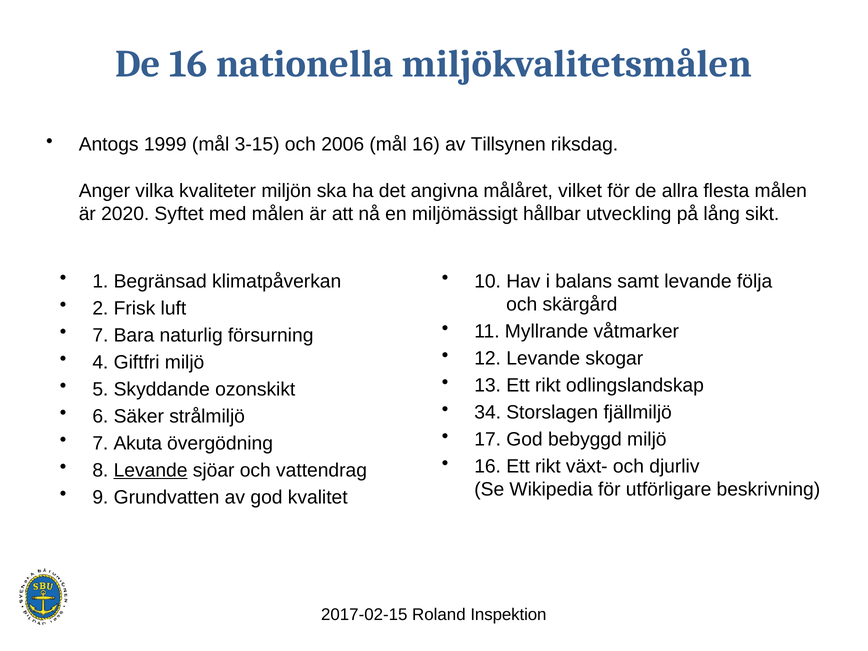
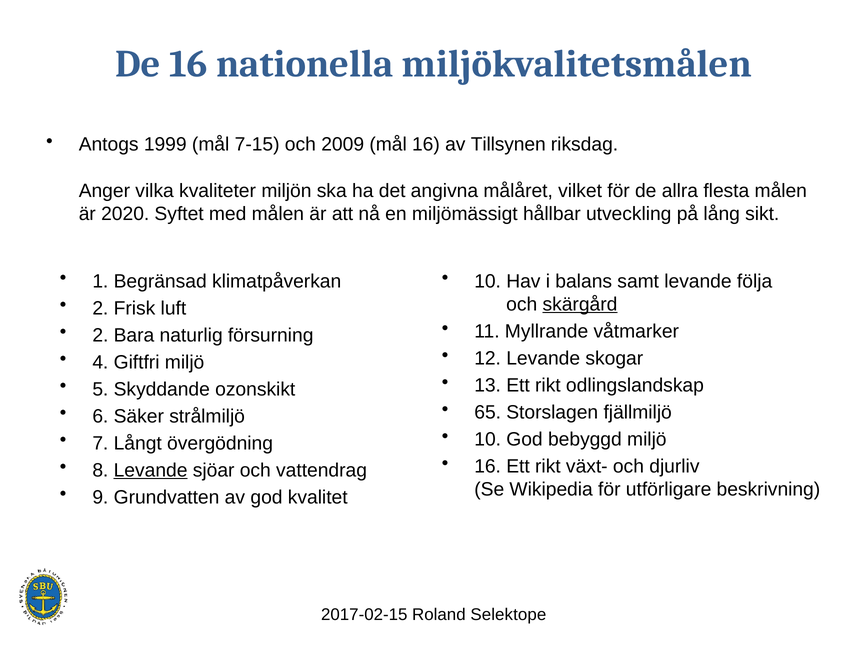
3-15: 3-15 -> 7-15 (257, 145)
2006: 2006 -> 2009 (343, 145)
skärgård underline: none -> present (580, 304)
7: 7 -> 2 (100, 335)
34: 34 -> 65 (488, 412)
17: 17 -> 10 (488, 439)
Akuta: Akuta -> Långt (138, 443)
Inspektion: Inspektion -> Selektope (508, 615)
